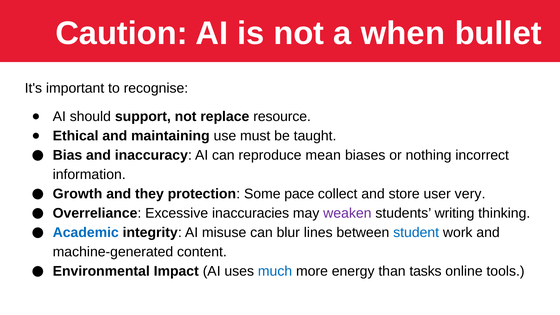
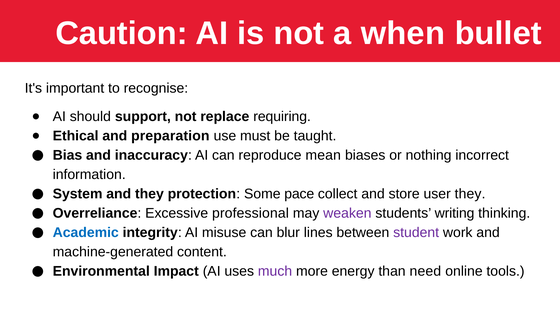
resource: resource -> requiring (282, 117)
maintaining: maintaining -> preparation (170, 136)
Growth: Growth -> System (78, 194)
user very: very -> they (470, 194)
inaccuracies: inaccuracies -> professional (250, 213)
student colour: blue -> purple (416, 233)
much colour: blue -> purple (275, 271)
tasks: tasks -> need (425, 271)
